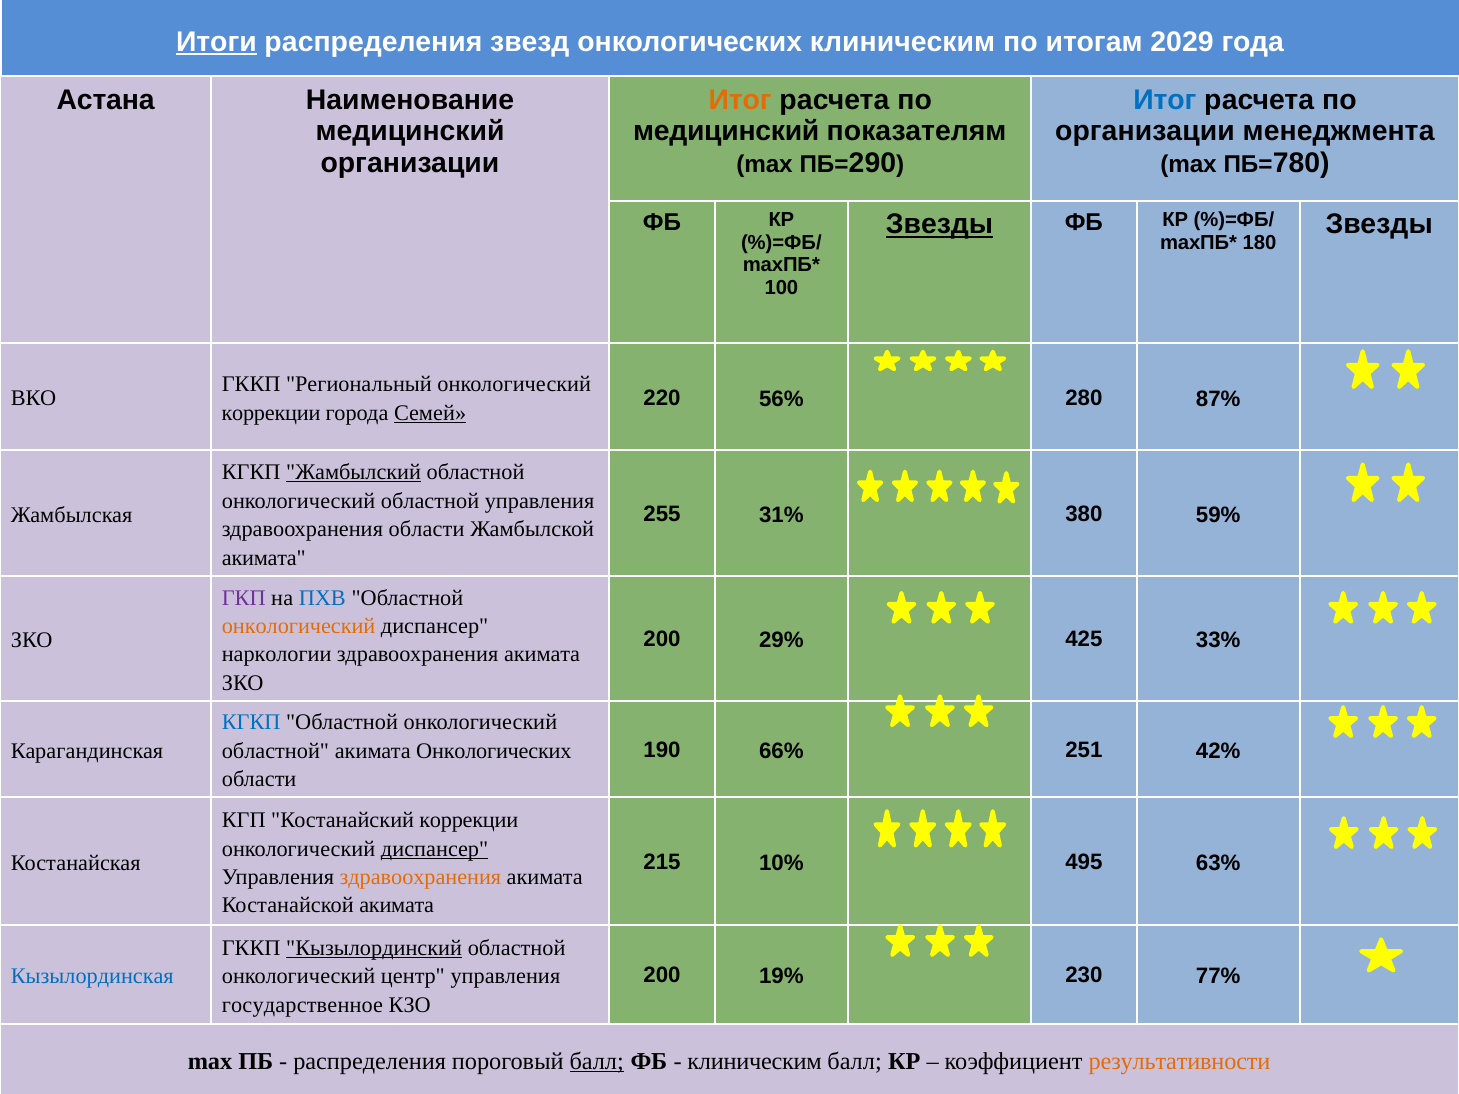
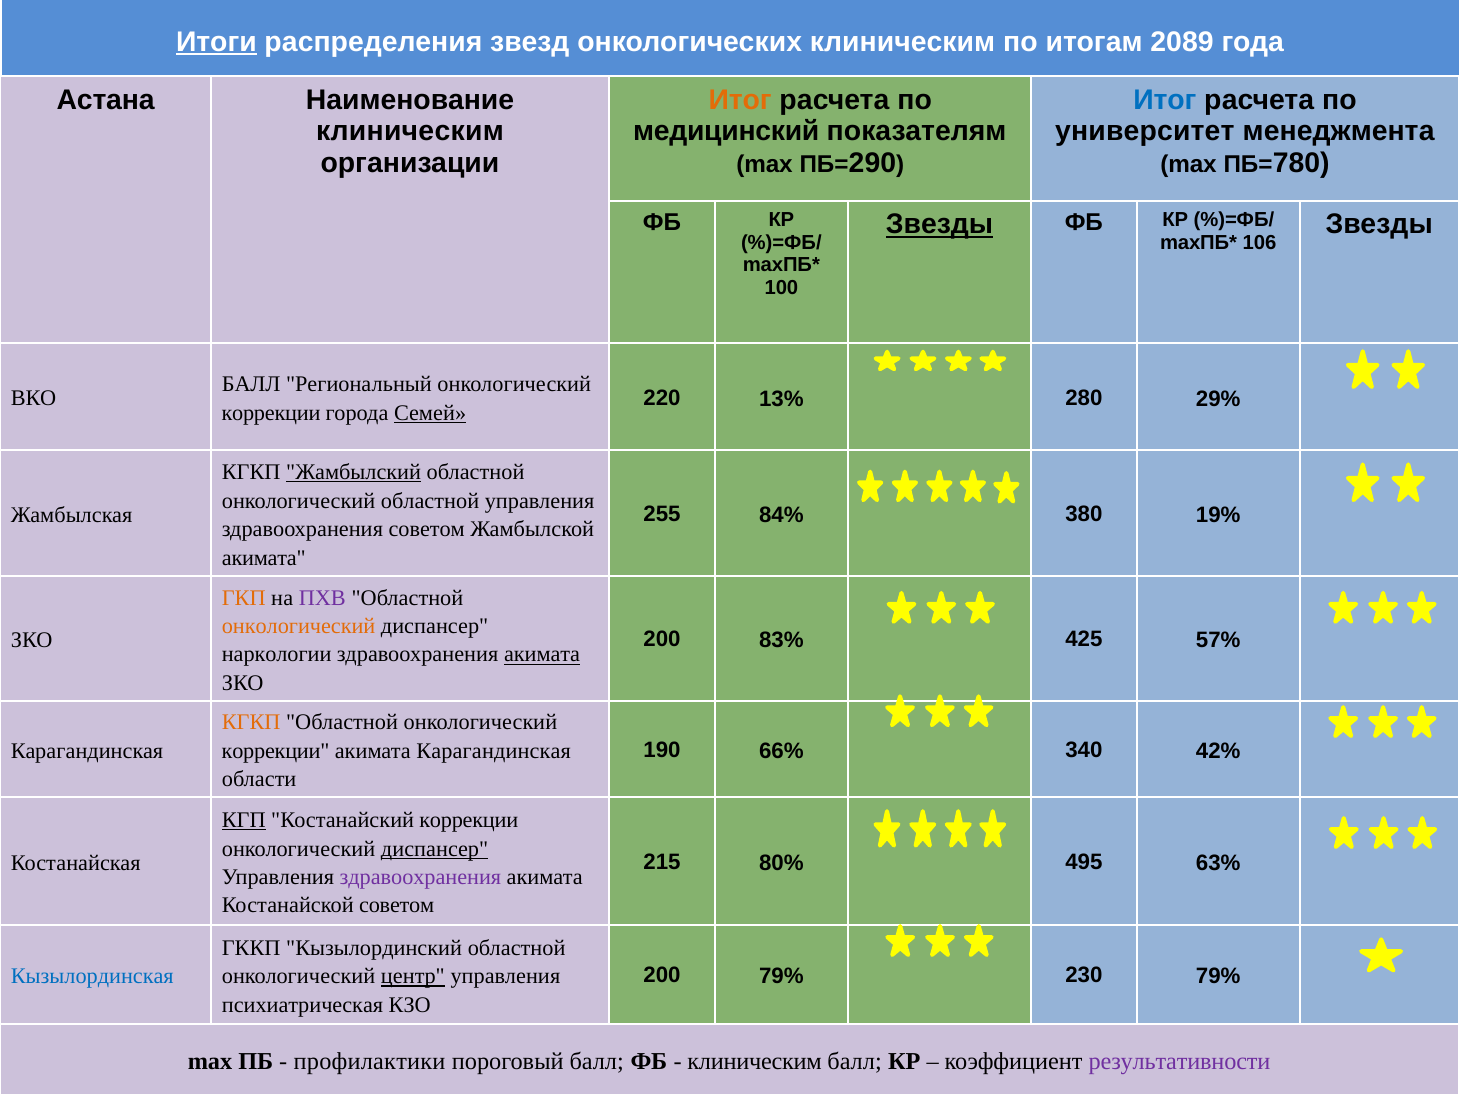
2029: 2029 -> 2089 (1182, 42)
медицинский: медицинский -> клиническим (410, 132)
организации: организации -> университет (1145, 132)
180: 180 -> 106 (1260, 242)
ГККП: ГККП -> БАЛЛ (251, 384)
56%: 56% -> 13% (781, 399)
87%: 87% -> 29% (1218, 399)
31%: 31% -> 84% (781, 515)
59%: 59% -> 19% (1218, 515)
здравоохранения области: области -> советом (427, 529)
ГКП colour: purple -> orange (244, 598)
ПХВ colour: blue -> purple (322, 598)
29%: 29% -> 83% (781, 641)
33%: 33% -> 57% (1218, 641)
акимата underline: none -> present (542, 655)
КГКП colour: blue -> orange (251, 723)
251: 251 -> 340 (1084, 750)
областной: областной -> коррекции (276, 751)
акимата Онкологических: Онкологических -> Карагандинская (494, 751)
КГП underline: none -> present (244, 820)
10%: 10% -> 80% (781, 863)
здравоохранения colour: orange -> purple (420, 877)
Костанайской акимата: акимата -> советом (397, 906)
Кызылординский underline: present -> none (374, 948)
200 19%: 19% -> 79% (781, 977)
230 77%: 77% -> 79% (1218, 977)
центр underline: none -> present (413, 977)
государственное: государственное -> психиатрическая (302, 1005)
распределения: распределения -> профилактики (370, 1061)
балл underline: present -> none (597, 1061)
результативности colour: orange -> purple (1180, 1061)
